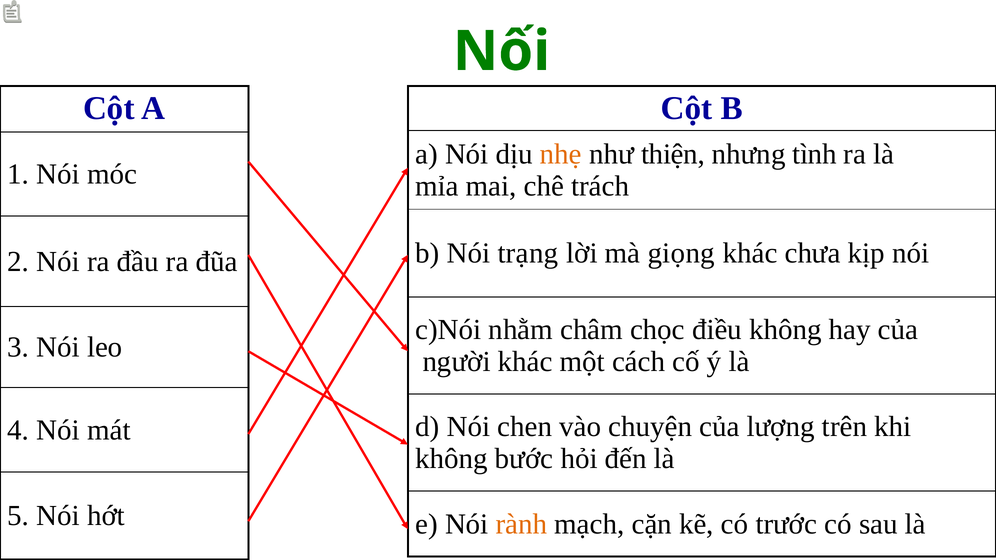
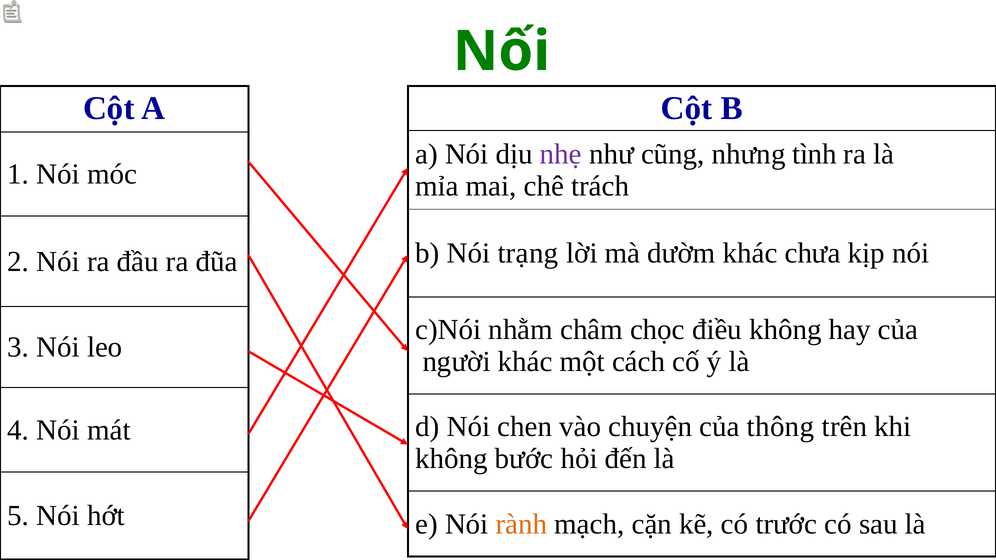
nhẹ colour: orange -> purple (561, 154)
thiện: thiện -> cũng (673, 154)
giọng: giọng -> dườm (682, 253)
lượng: lượng -> thông (781, 427)
